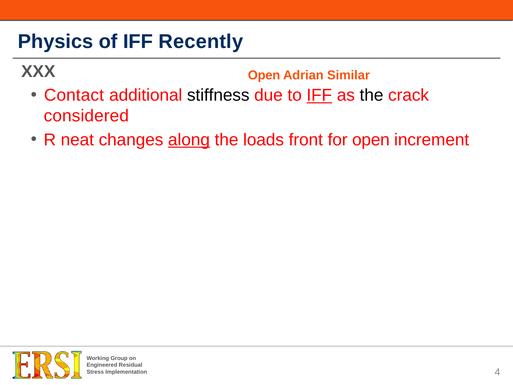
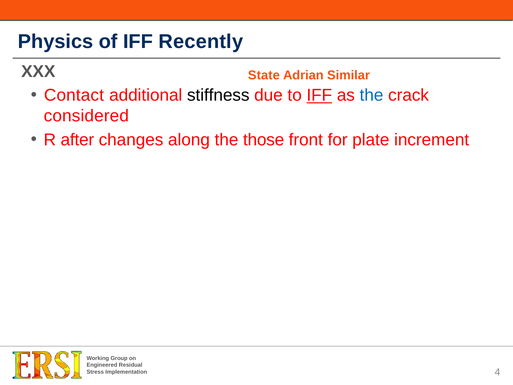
Open: Open -> State (264, 75)
the colour: black -> blue (372, 95)
neat: neat -> after (77, 140)
along underline: present -> none (189, 140)
loads: loads -> those (264, 140)
for open: open -> plate (371, 140)
